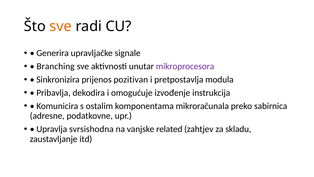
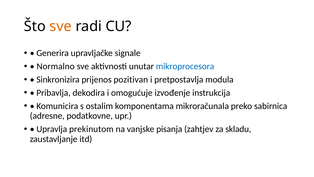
Branching: Branching -> Normalno (56, 66)
mikroprocesora colour: purple -> blue (185, 66)
svrsishodna: svrsishodna -> prekinutom (91, 129)
related: related -> pisanja (169, 129)
